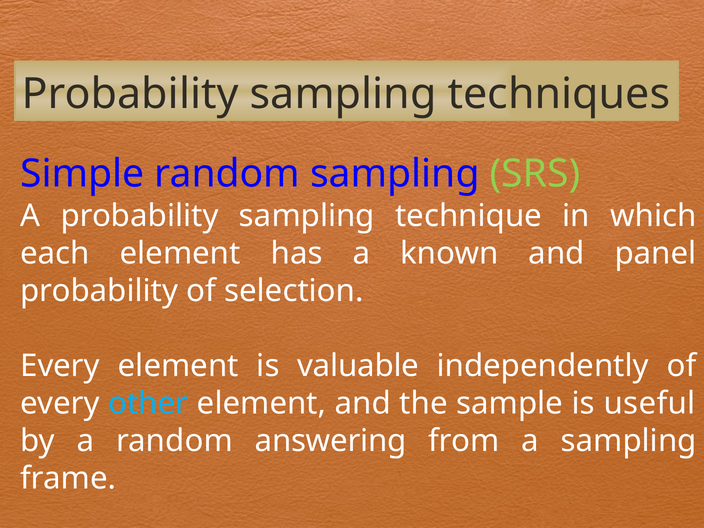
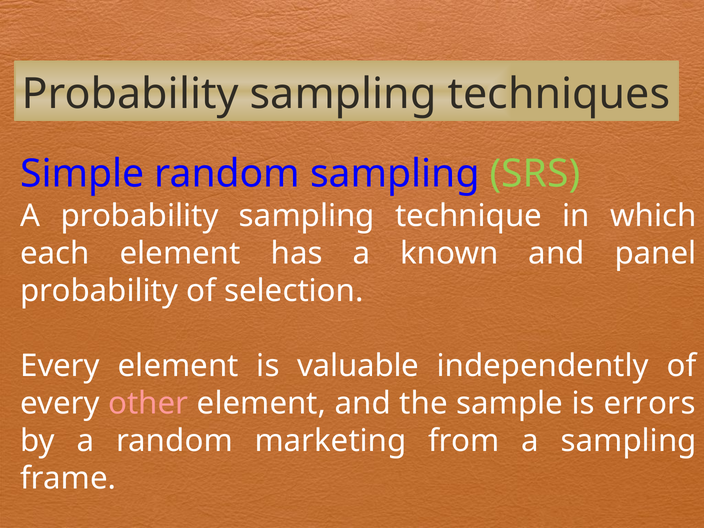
other colour: light blue -> pink (148, 403)
useful: useful -> errors (650, 403)
answering: answering -> marketing (331, 441)
